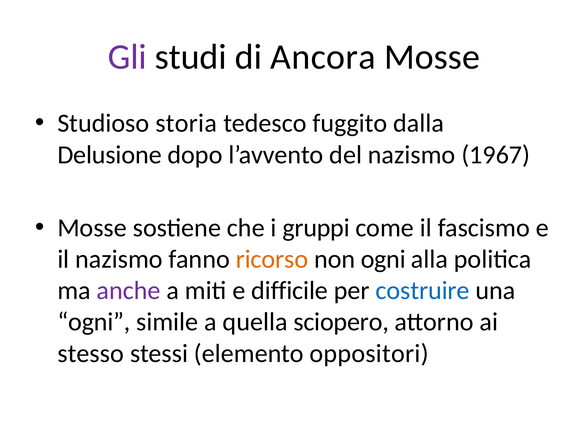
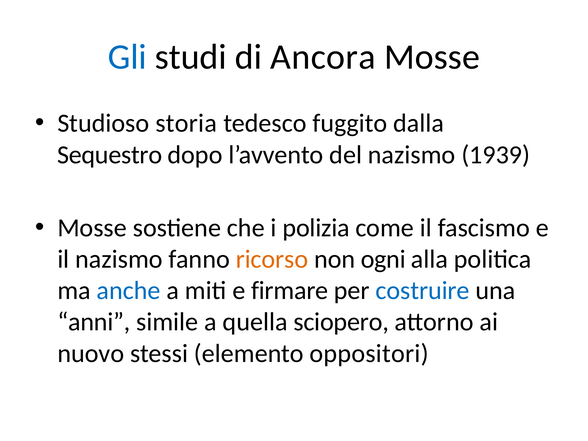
Gli colour: purple -> blue (127, 57)
Delusione: Delusione -> Sequestro (110, 155)
1967: 1967 -> 1939 (496, 155)
gruppi: gruppi -> polizia (316, 228)
anche colour: purple -> blue (129, 291)
difficile: difficile -> firmare (290, 291)
ogni: ogni -> anni (94, 322)
stesso: stesso -> nuovo (91, 353)
